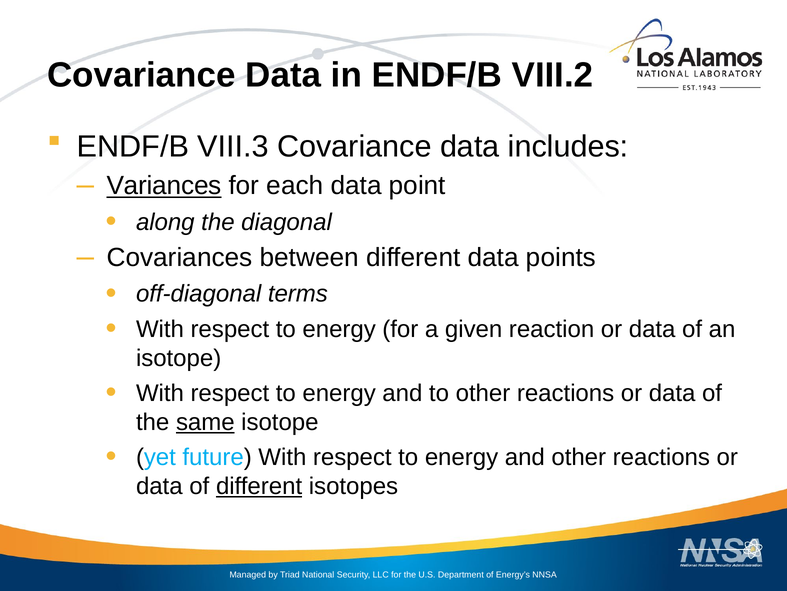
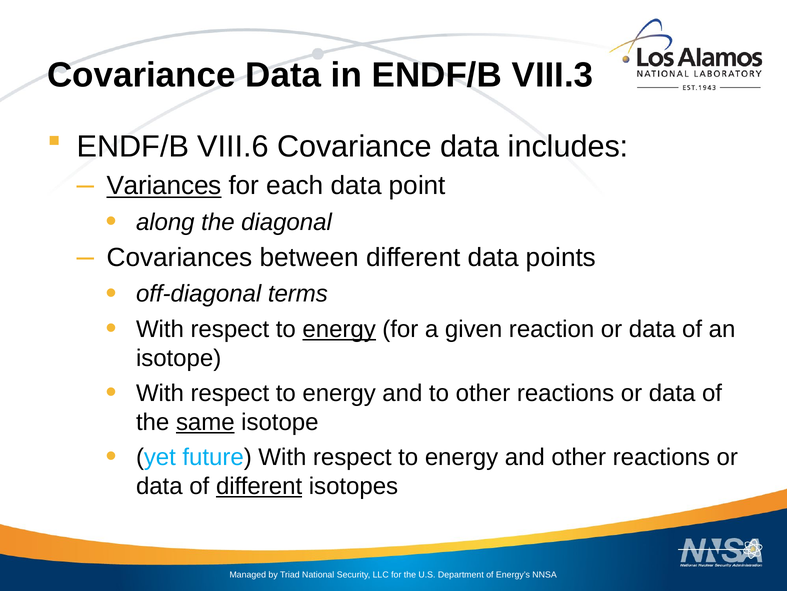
VIII.2: VIII.2 -> VIII.3 (553, 75)
VIII.3: VIII.3 -> VIII.6 (233, 146)
energy underline: none -> present (339, 329)
